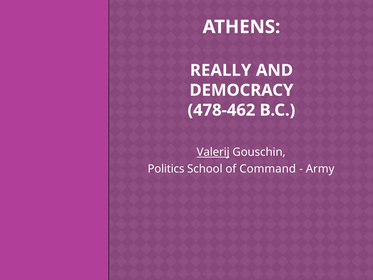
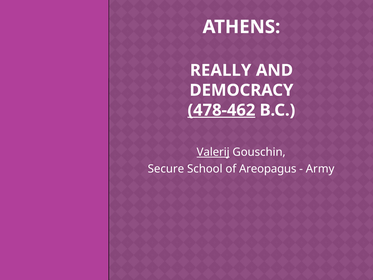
478-462 underline: none -> present (221, 110)
Politics: Politics -> Secure (166, 169)
Command: Command -> Areopagus (268, 169)
